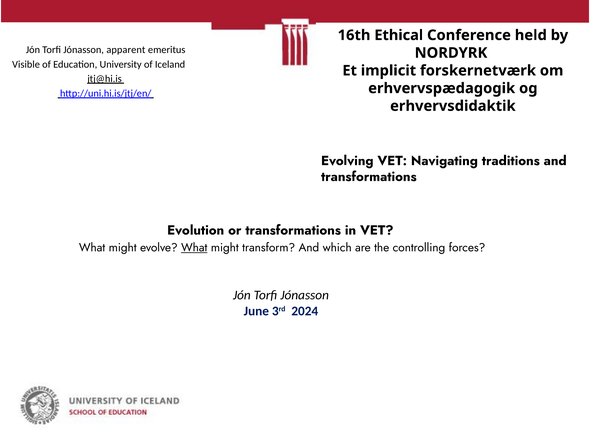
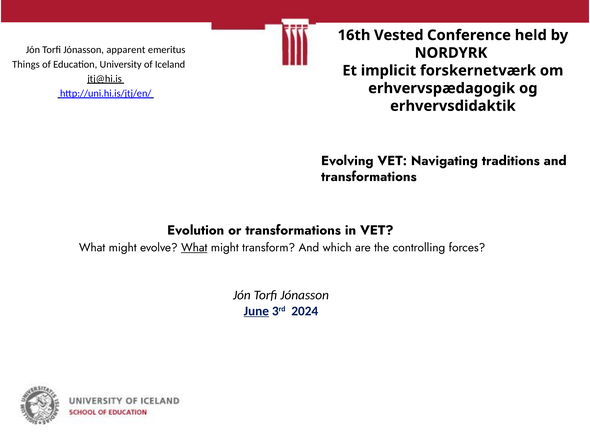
Ethical: Ethical -> Vested (399, 35)
Visible: Visible -> Things (26, 64)
June underline: none -> present (256, 311)
